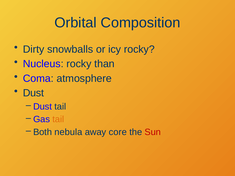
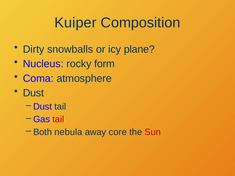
Orbital: Orbital -> Kuiper (75, 23)
icy rocky: rocky -> plane (139, 49)
than: than -> form (105, 64)
tail colour: orange -> red (58, 119)
